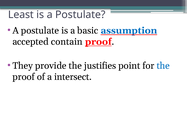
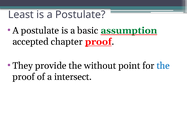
assumption colour: blue -> green (129, 31)
contain: contain -> chapter (67, 42)
justifies: justifies -> without (100, 66)
